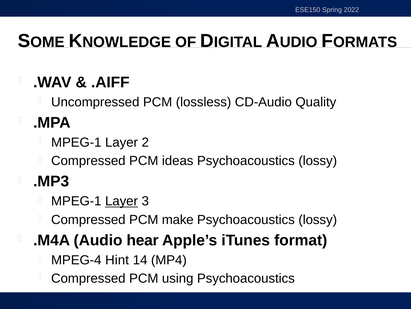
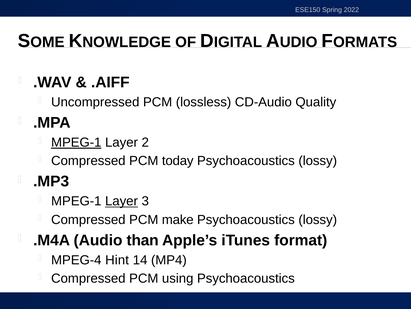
MPEG-1 underline: none -> present (76, 142)
ideas: ideas -> today (178, 161)
hear: hear -> than (143, 240)
